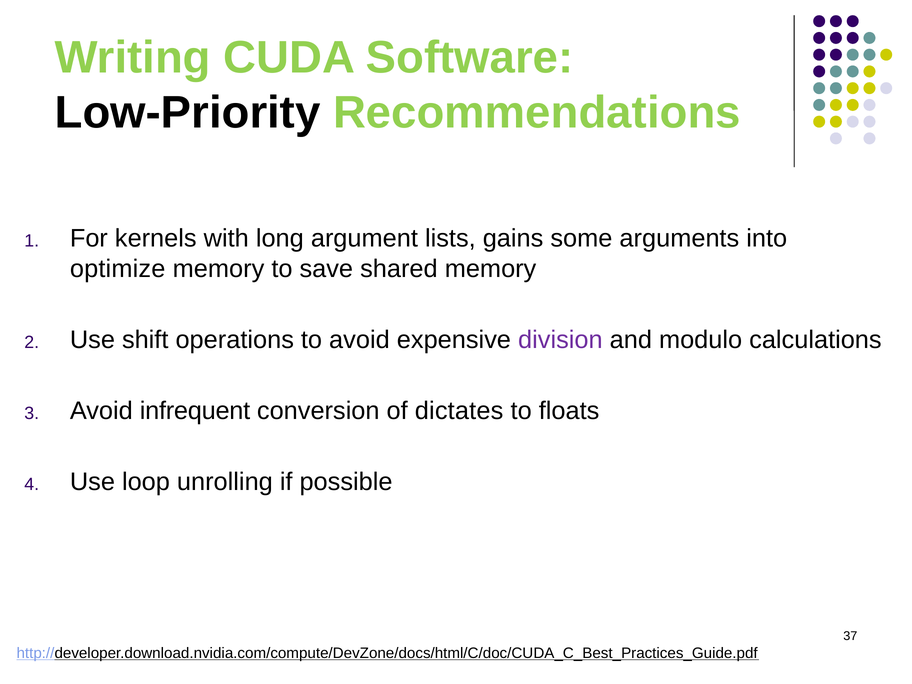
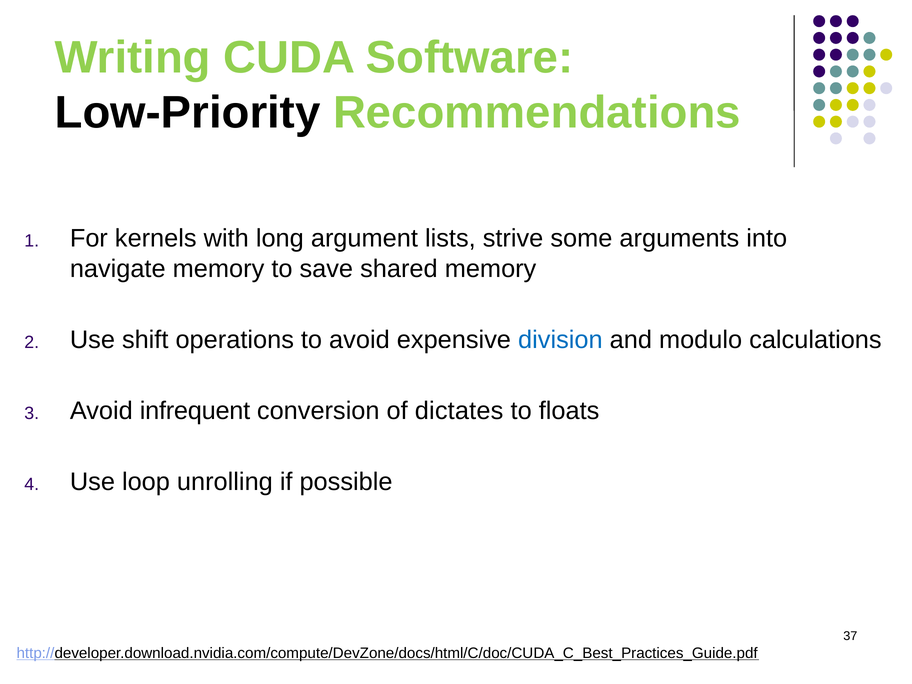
gains: gains -> strive (513, 239)
optimize: optimize -> navigate (118, 269)
division colour: purple -> blue (560, 340)
